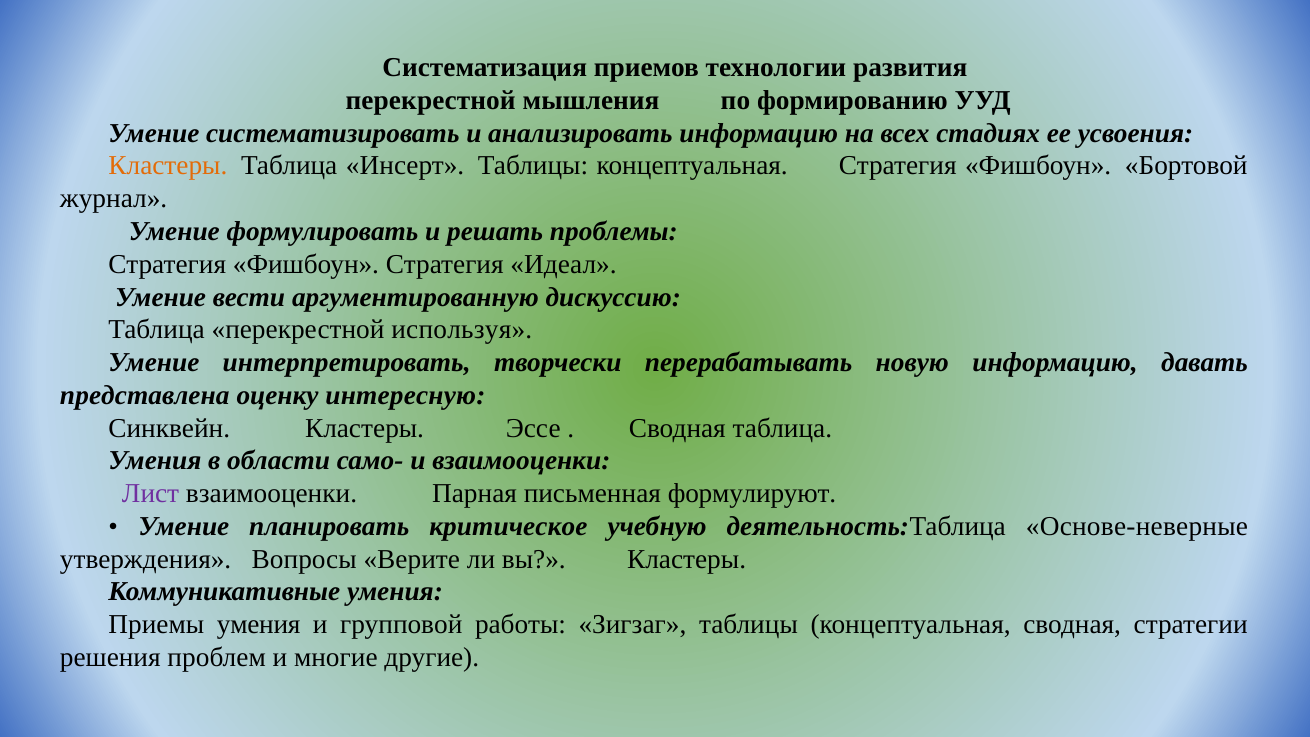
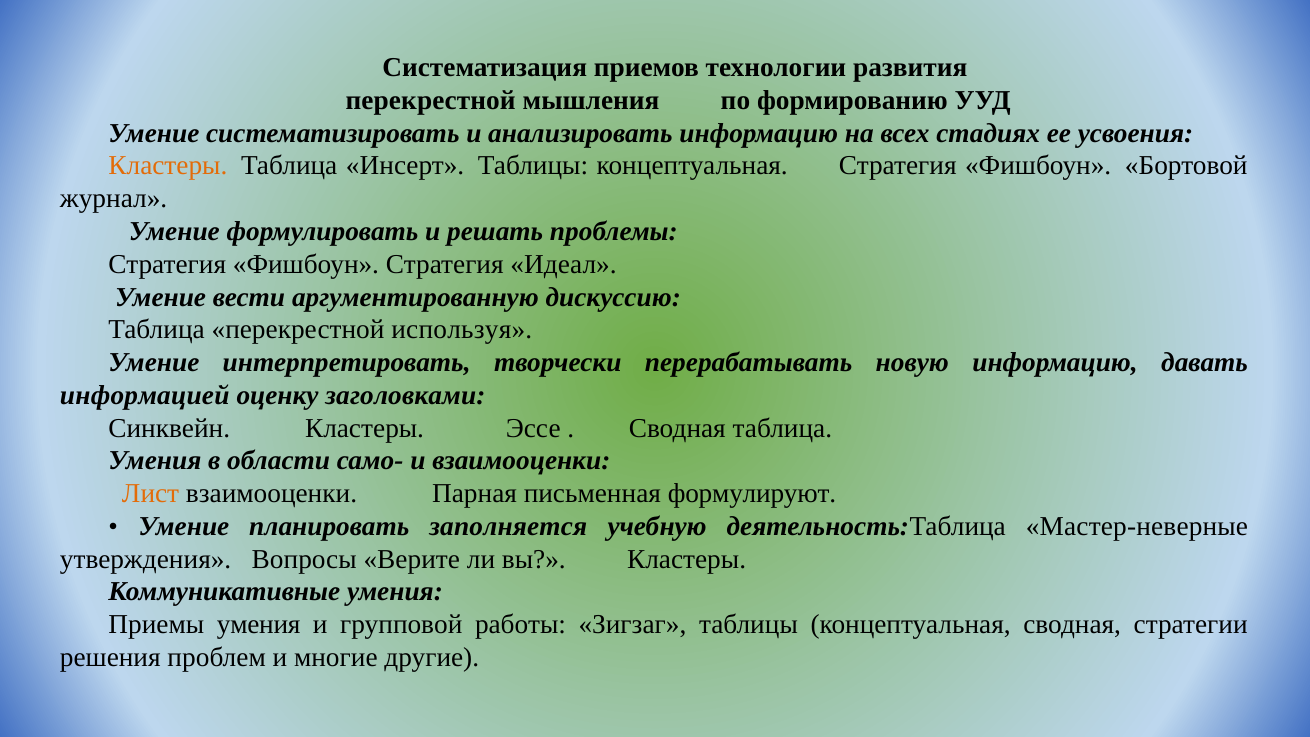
представлена: представлена -> информацией (145, 395)
интересную: интересную -> заголовками (405, 395)
Лист colour: purple -> orange (151, 494)
критическое: критическое -> заполняется (508, 526)
Основе-неверные: Основе-неверные -> Мастер-неверные (1137, 526)
